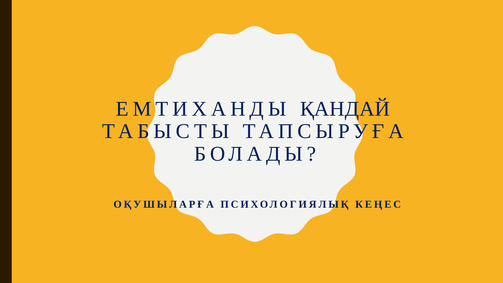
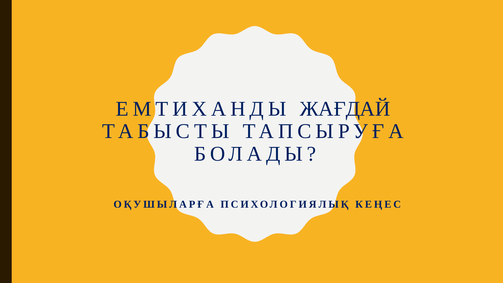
ҚАНДАЙ: ҚАНДАЙ -> ЖАҒДАЙ (345, 109)
